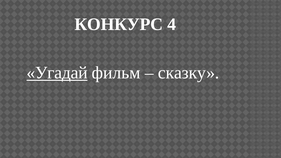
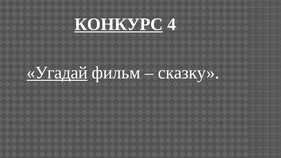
КОНКУРС underline: none -> present (119, 24)
